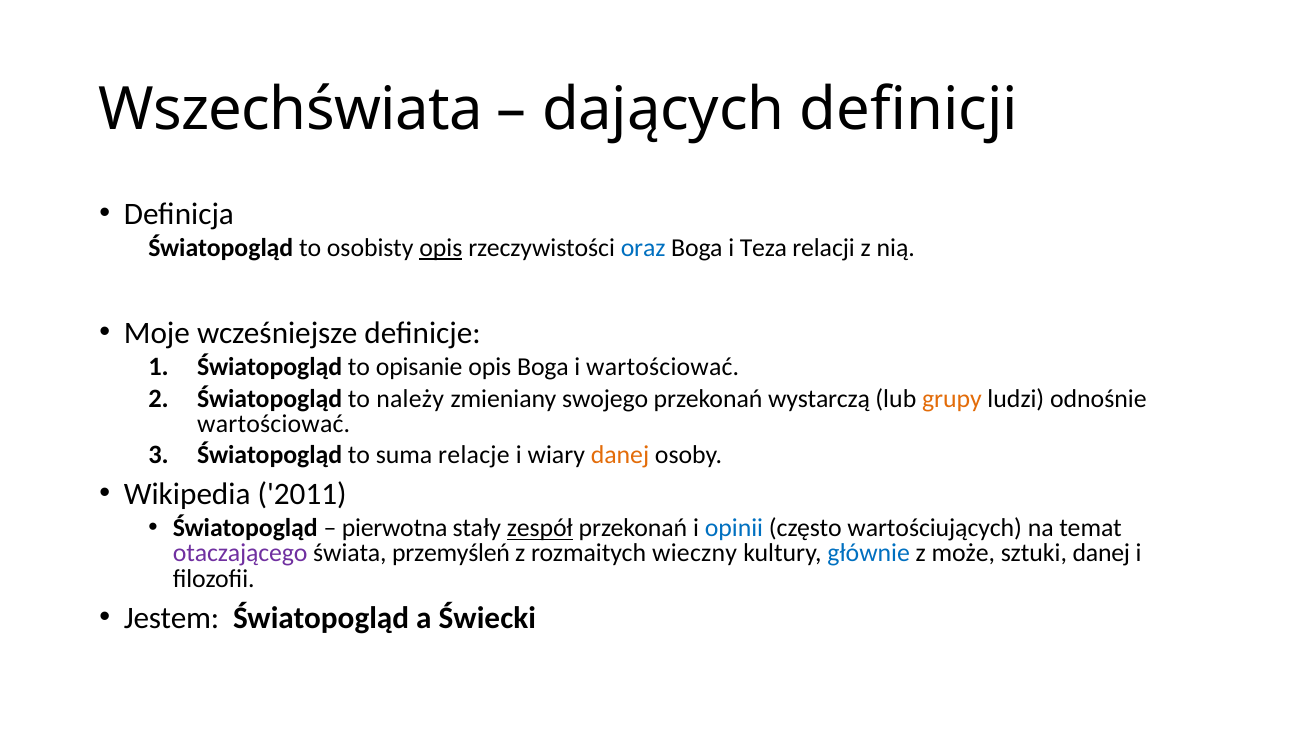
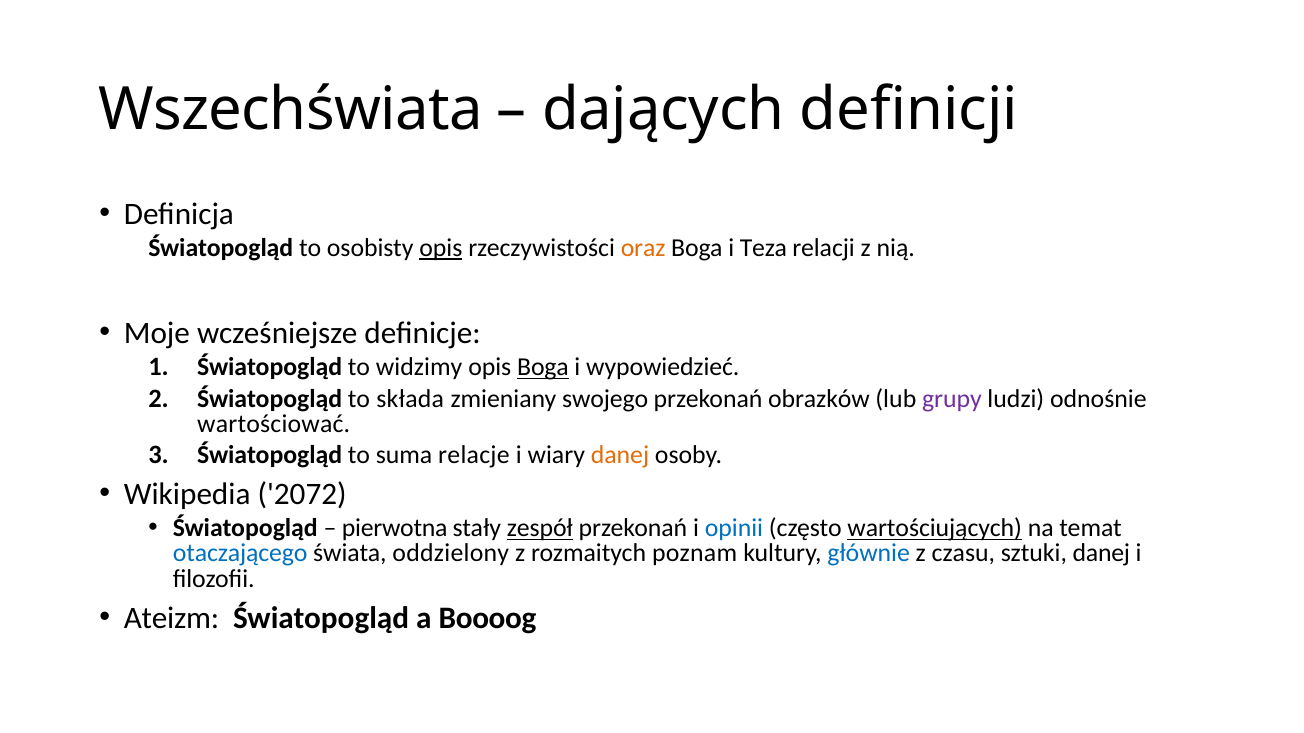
oraz colour: blue -> orange (643, 248)
opisanie: opisanie -> widzimy (419, 368)
Boga underline: none -> present (543, 368)
i wartościować: wartościować -> wypowiedzieć (663, 368)
należy: należy -> składa (410, 399)
wystarczą: wystarczą -> obrazków (819, 399)
grupy colour: orange -> purple (952, 399)
2011: 2011 -> 2072 (302, 495)
wartościujących underline: none -> present (935, 529)
otaczającego colour: purple -> blue (240, 554)
przemyśleń: przemyśleń -> oddzielony (451, 554)
wieczny: wieczny -> poznam (695, 554)
może: może -> czasu (963, 554)
Jestem: Jestem -> Ateizm (172, 619)
Świecki: Świecki -> Boooog (488, 619)
